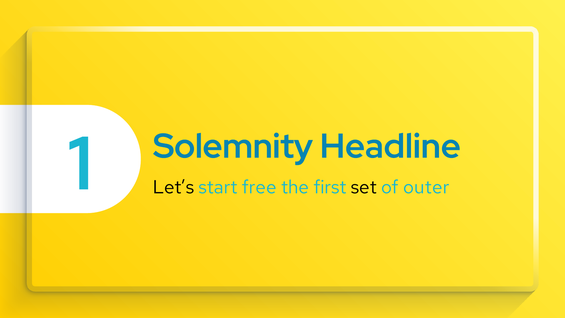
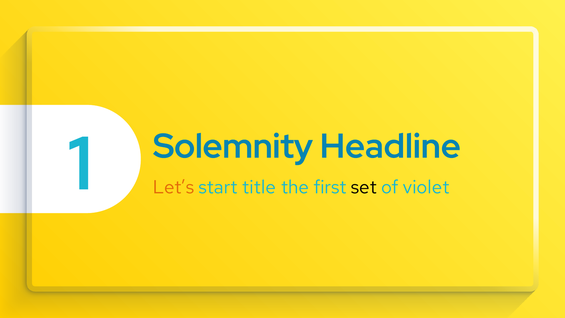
Let’s colour: black -> orange (174, 187)
free: free -> title (259, 187)
outer: outer -> violet (426, 187)
